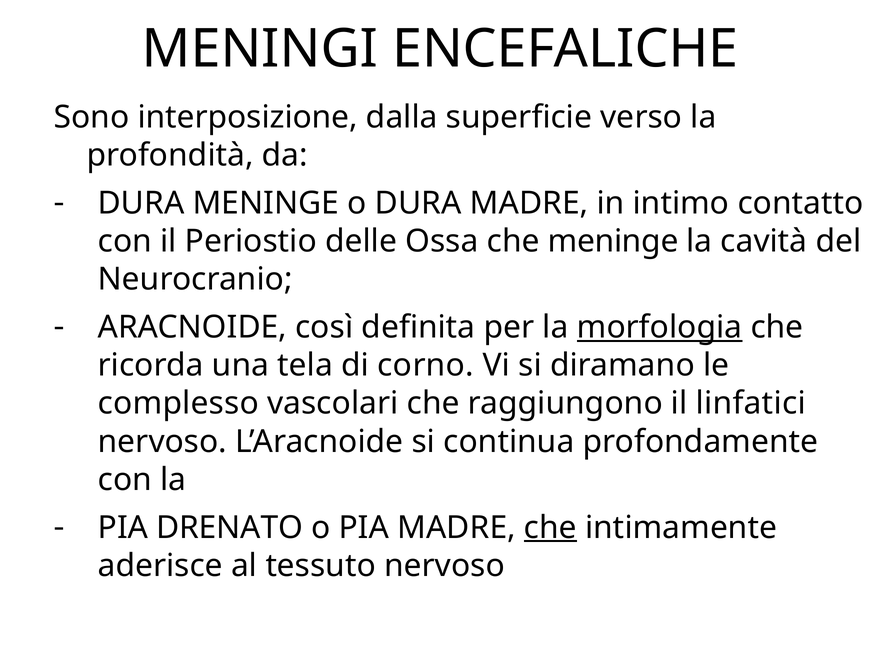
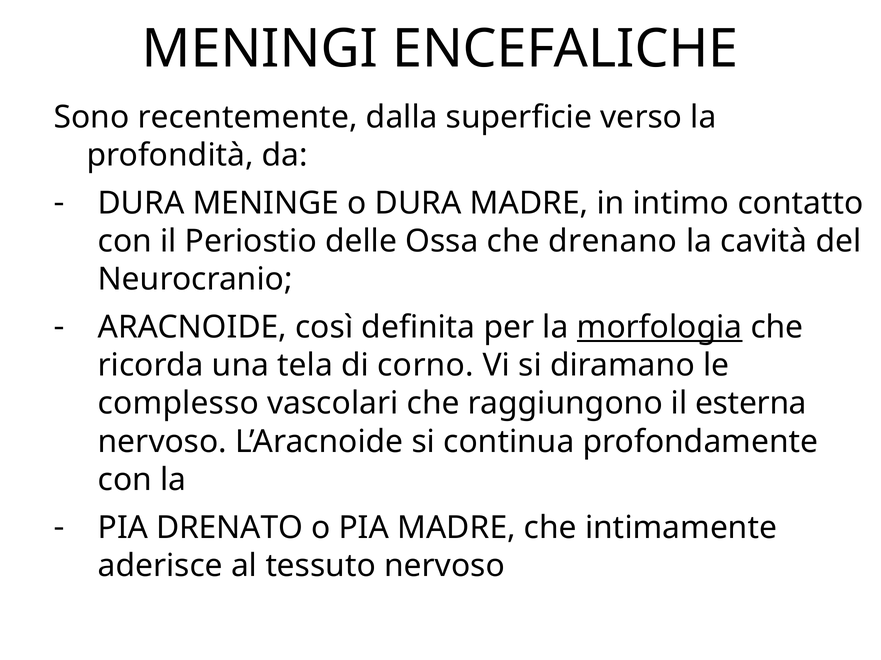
interposizione: interposizione -> recentemente (248, 117)
che meninge: meninge -> drenano (613, 241)
linfatici: linfatici -> esterna (751, 404)
che underline: present -> none (550, 528)
